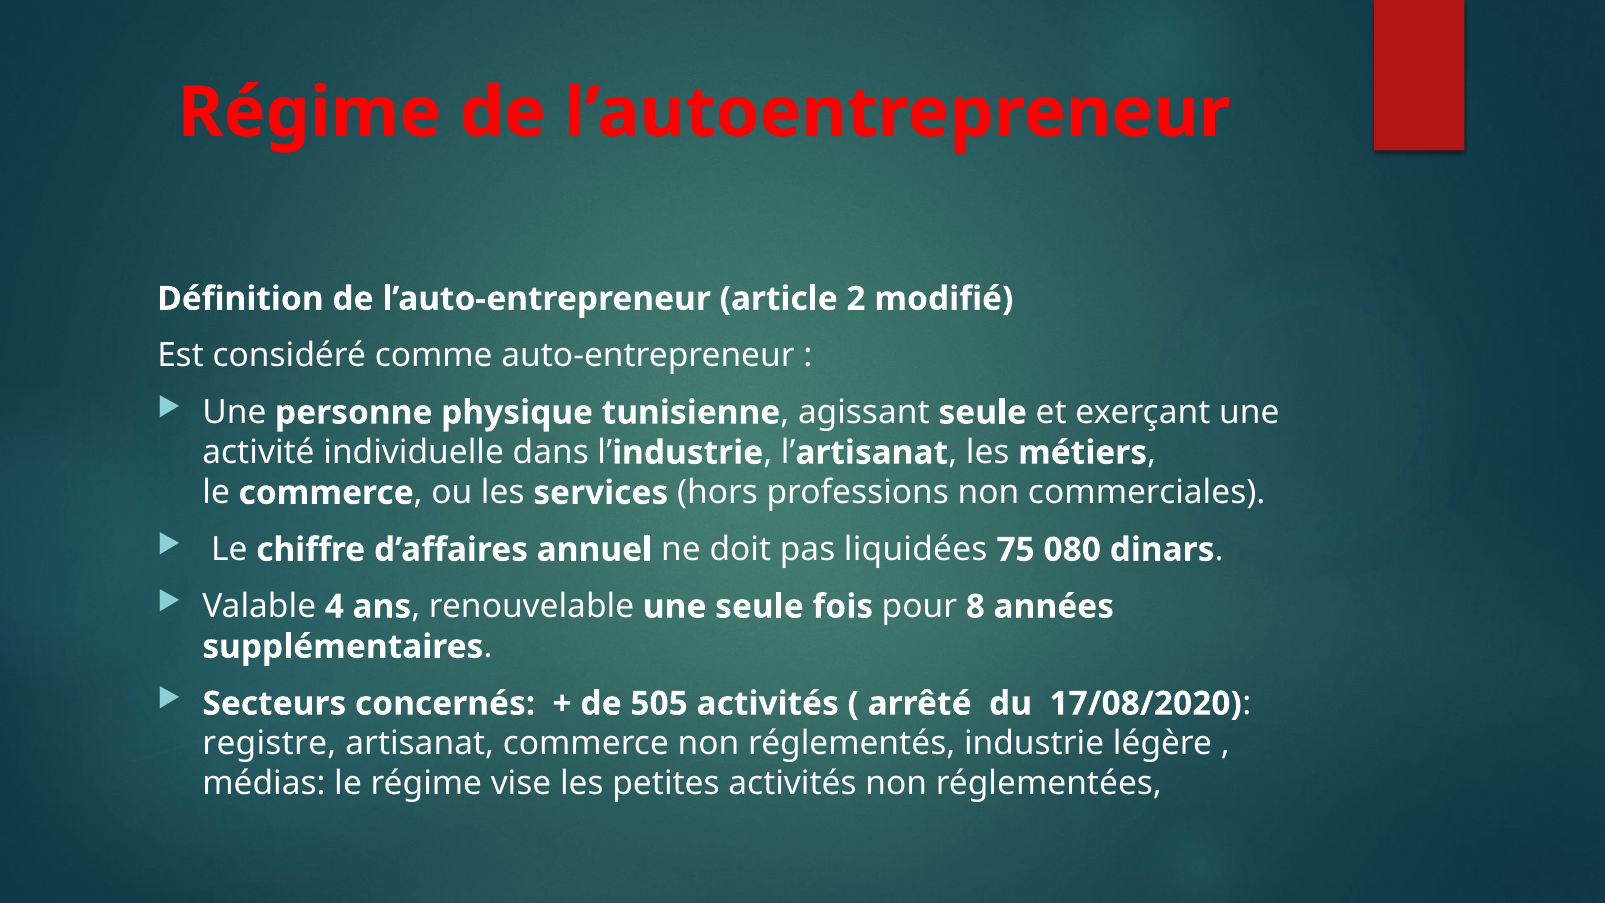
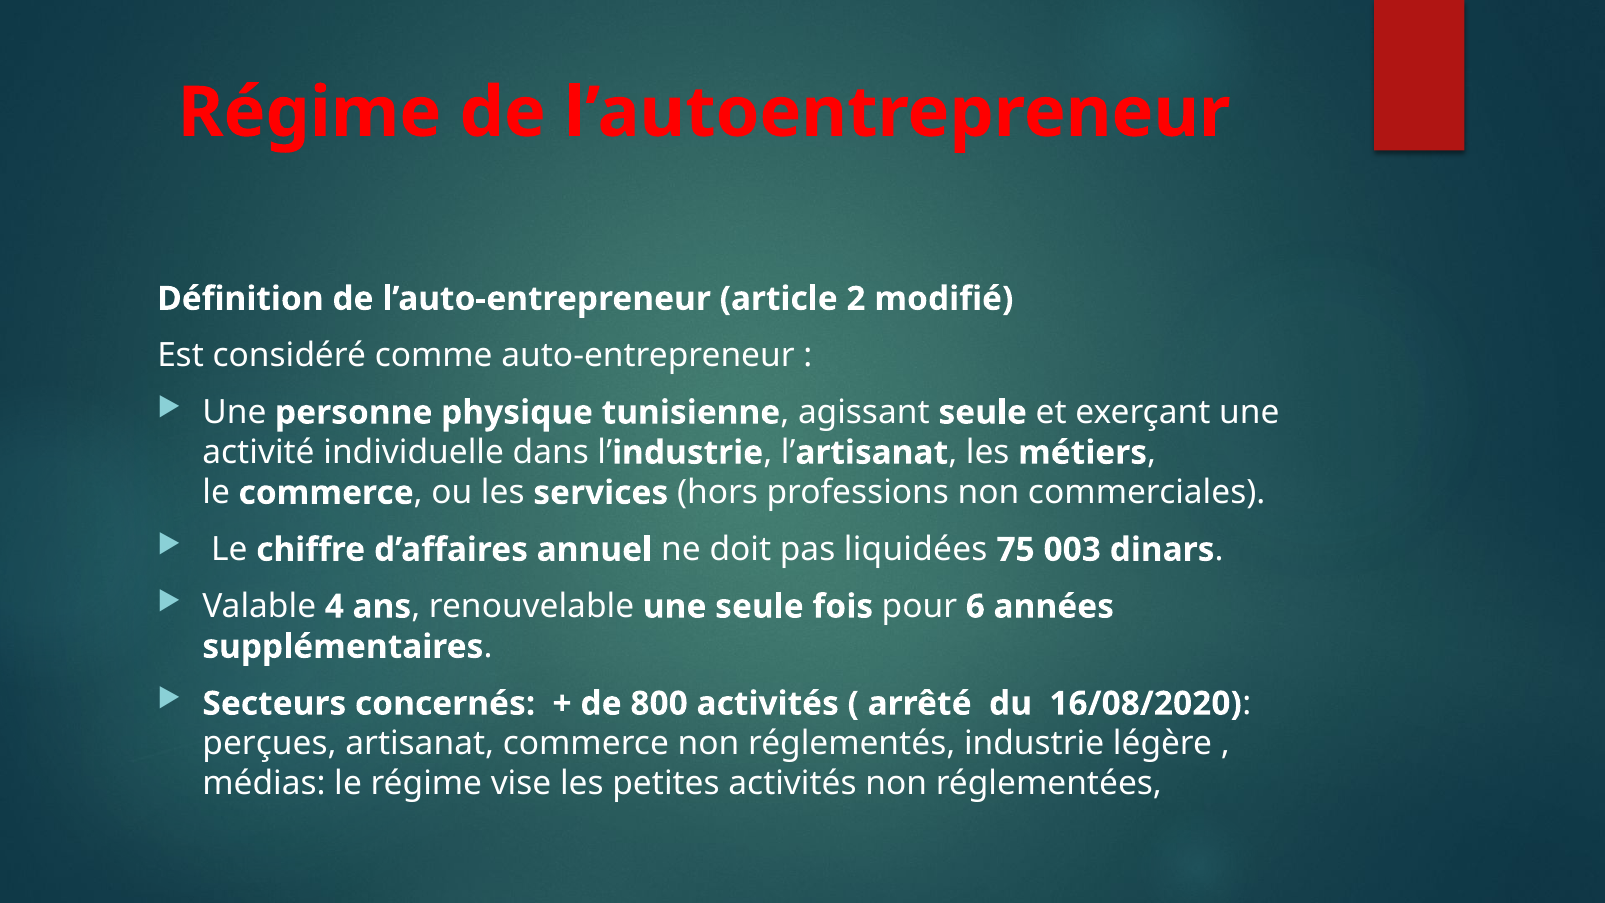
080: 080 -> 003 (1072, 550)
8: 8 -> 6 (975, 607)
505: 505 -> 800 (659, 704)
17/08/2020: 17/08/2020 -> 16/08/2020 (1146, 704)
registre: registre -> perçues (270, 744)
